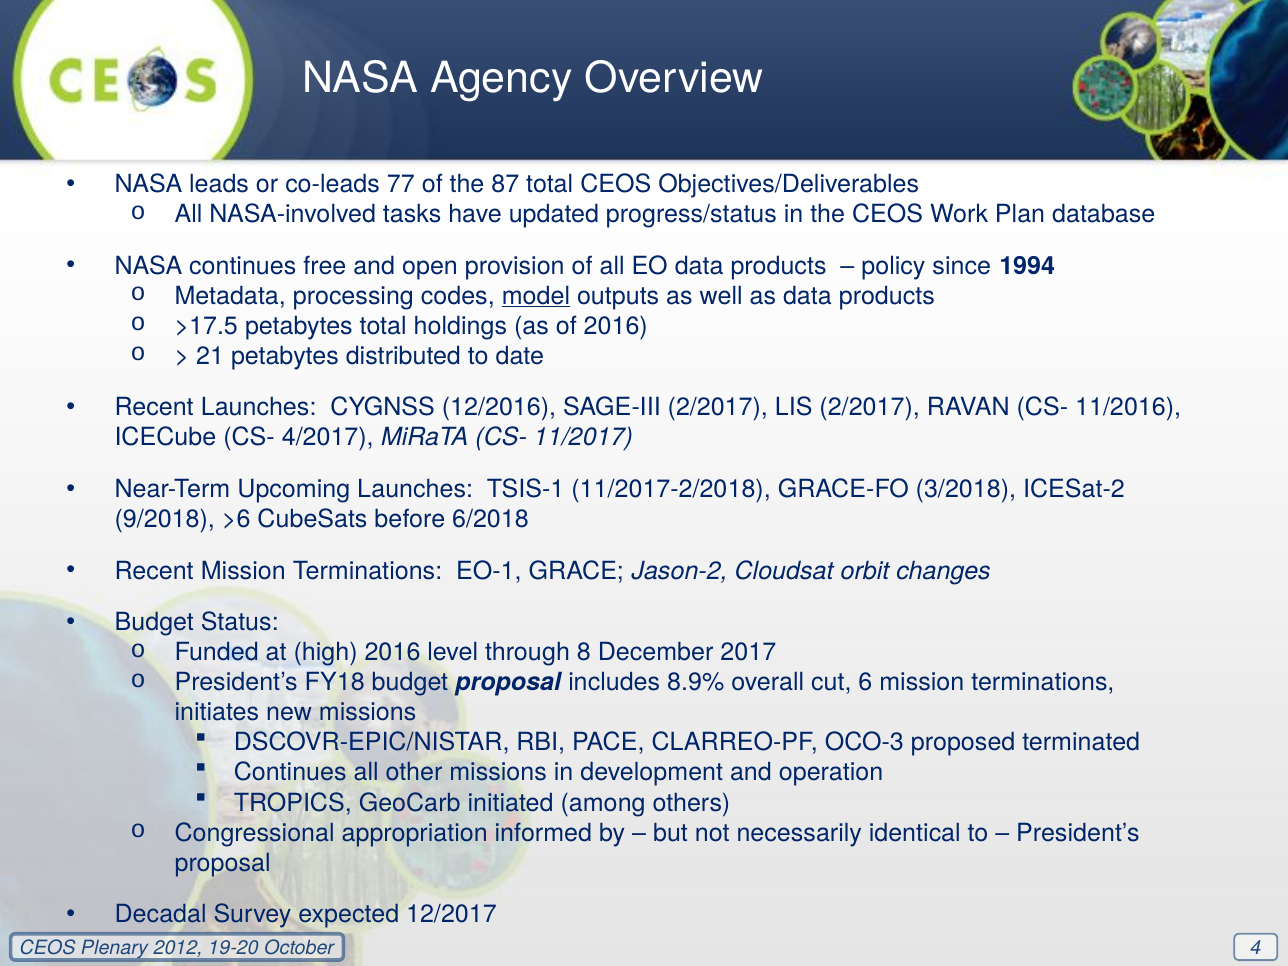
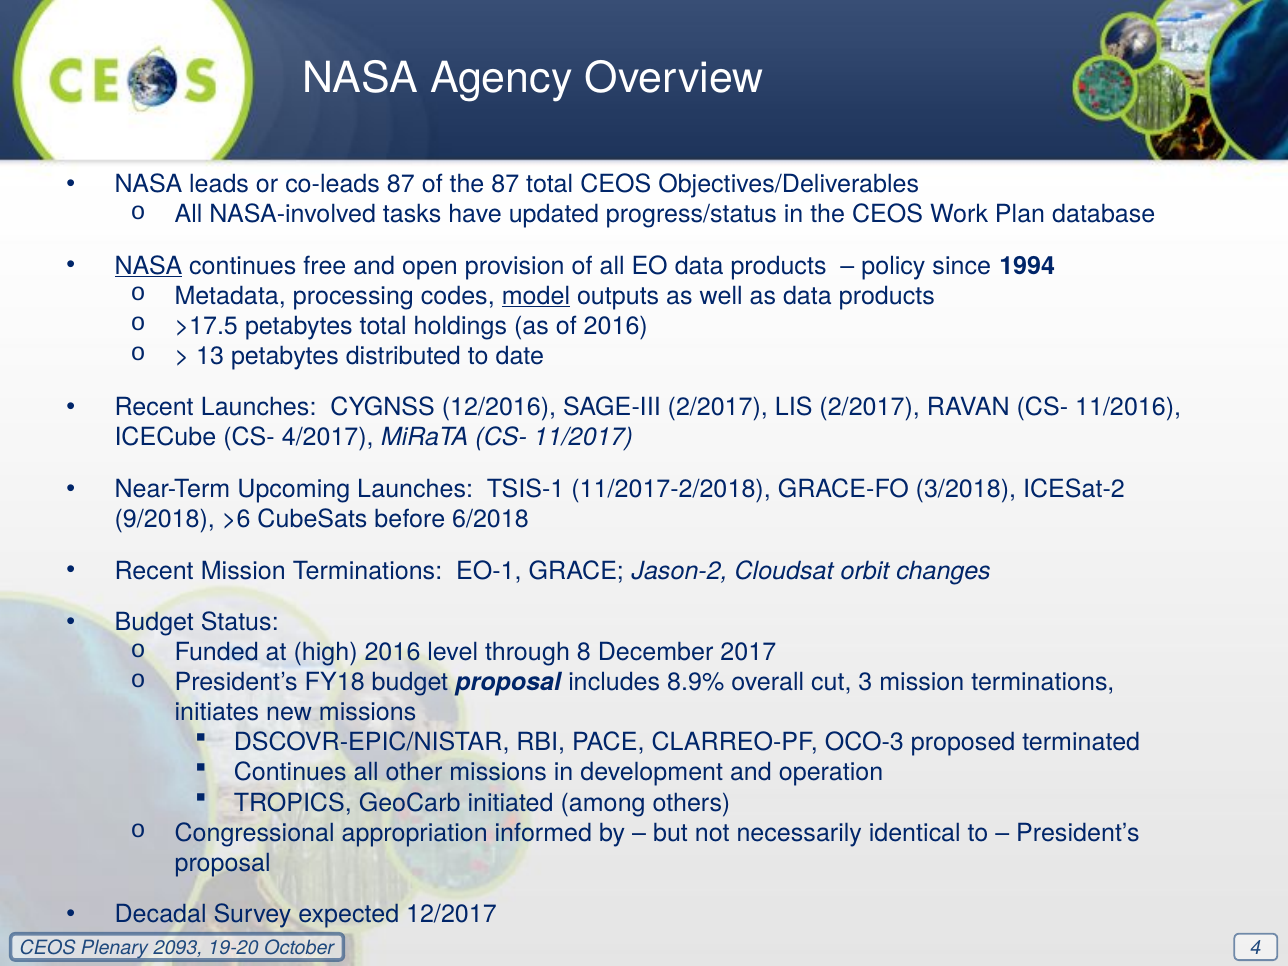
co-leads 77: 77 -> 87 (401, 184)
NASA underline: none -> present (149, 266)
21: 21 -> 13 (210, 356)
6: 6 -> 3 (865, 682)
2012: 2012 -> 2093 (178, 948)
